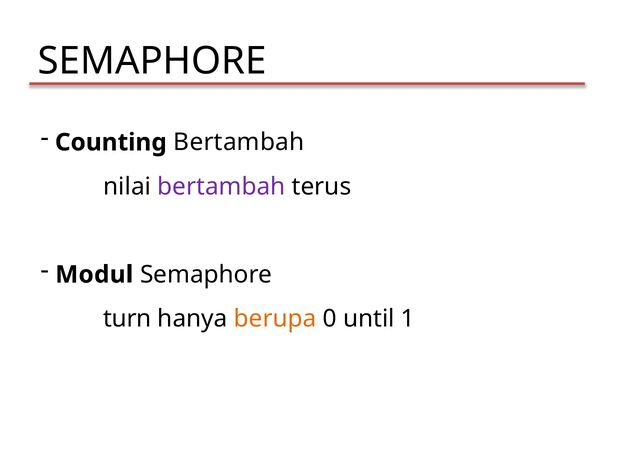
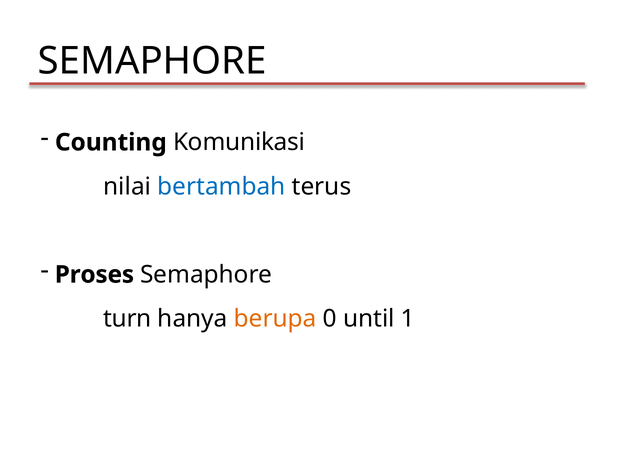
Counting Bertambah: Bertambah -> Komunikasi (239, 142)
bertambah colour: purple -> blue (221, 186)
Modul: Modul -> Proses (94, 274)
